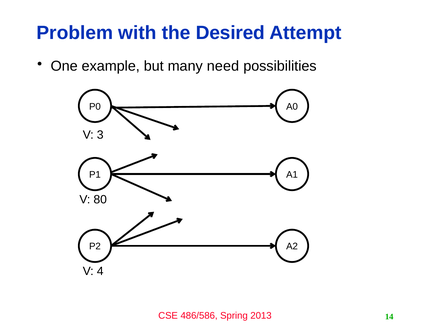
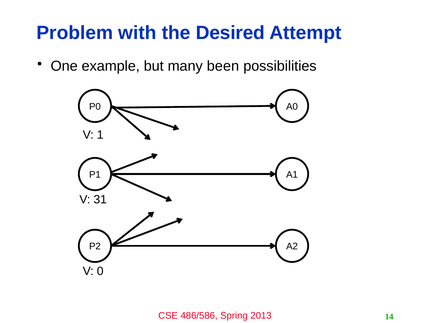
need: need -> been (223, 66)
3: 3 -> 1 (100, 135)
80: 80 -> 31 (100, 199)
4: 4 -> 0 (100, 271)
